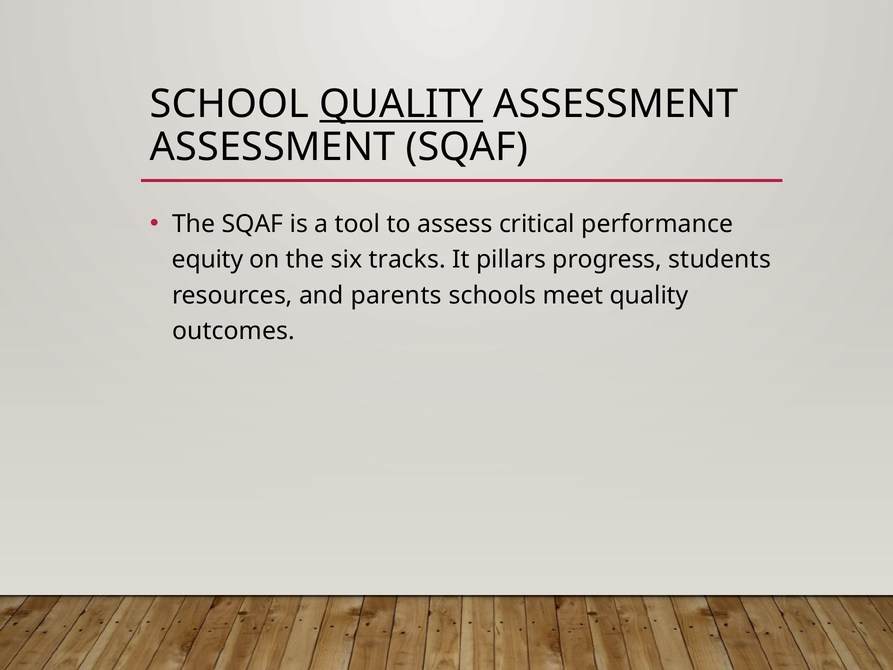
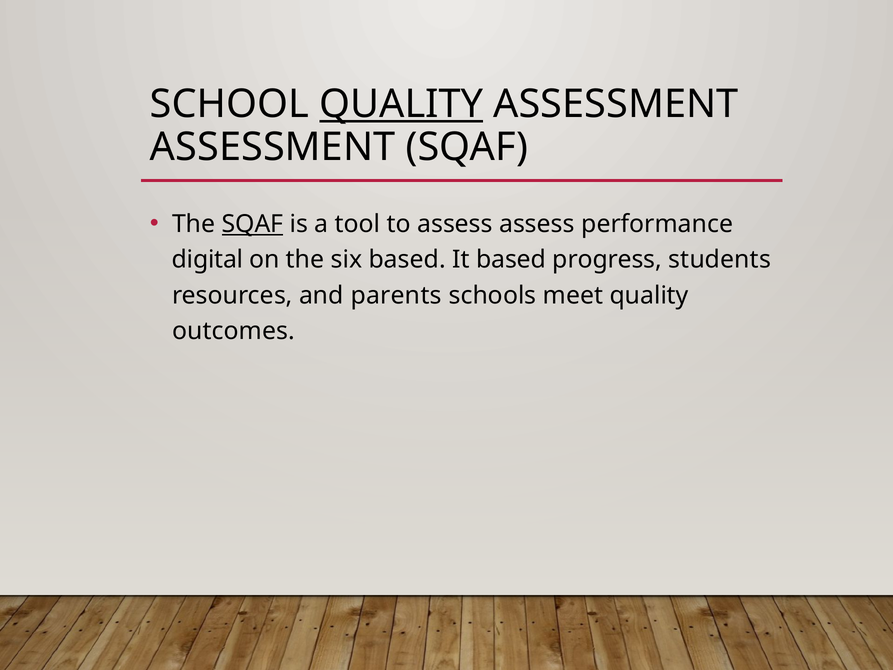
SQAF underline: none -> present (253, 224)
assess critical: critical -> assess (537, 224)
equity: equity -> digital (208, 260)
six tracks: tracks -> based (407, 260)
It pillars: pillars -> based (511, 260)
